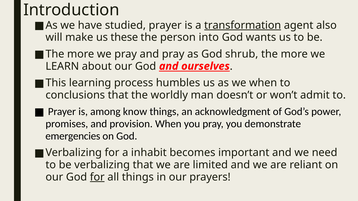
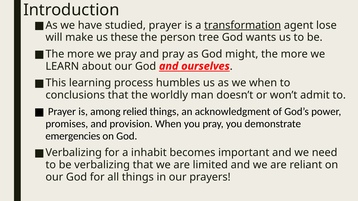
also: also -> lose (326, 25)
into: into -> tree (209, 37)
shrub: shrub -> might (242, 54)
know: know -> relied (135, 112)
for underline: present -> none (97, 177)
